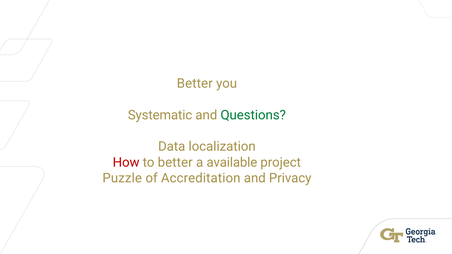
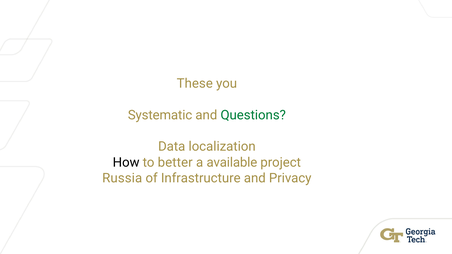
Better: Better -> These (195, 83)
How colour: red -> black (126, 163)
Puzzle: Puzzle -> Russia (122, 178)
Accreditation: Accreditation -> Infrastructure (201, 178)
